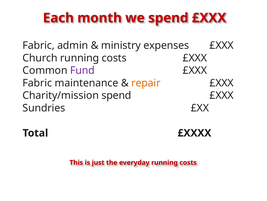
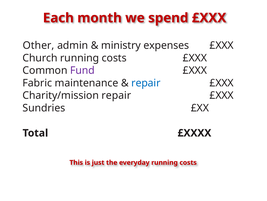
Fabric: Fabric -> Other (39, 45)
repair colour: orange -> blue (146, 83)
Charity/mission spend: spend -> repair (116, 95)
